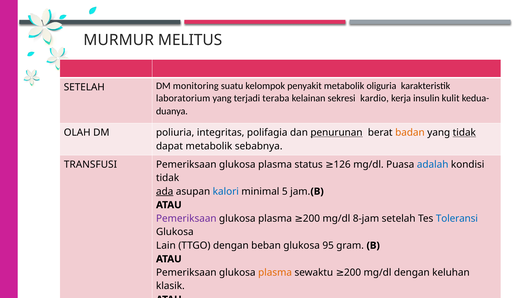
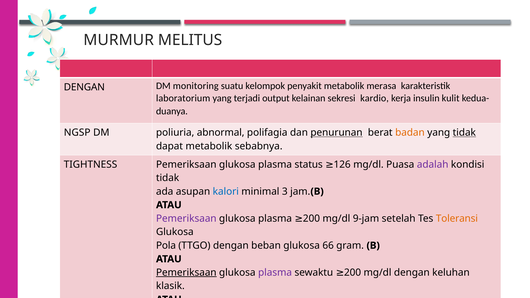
SETELAH: SETELAH -> DENGAN (84, 87)
oliguria: oliguria -> merasa (381, 86)
teraba: teraba -> output (276, 98)
OLAH: OLAH -> NGSP (77, 133)
integritas: integritas -> abnormal (221, 133)
TRANSFUSI: TRANSFUSI -> TIGHTNESS (91, 164)
adalah colour: blue -> purple (433, 164)
ada underline: present -> none (165, 192)
5: 5 -> 3 (285, 192)
8-jam: 8-jam -> 9-jam (366, 219)
Toleransi colour: blue -> orange (457, 219)
Lain: Lain -> Pola (166, 246)
95: 95 -> 66 (328, 246)
Pemeriksaan underline: none -> present (186, 273)
plasma colour: orange -> purple (275, 273)
